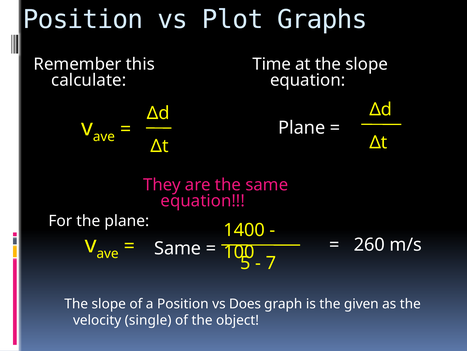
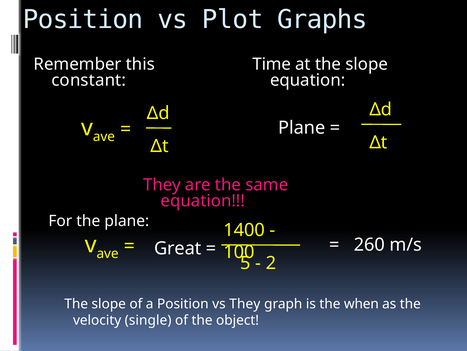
calculate: calculate -> constant (89, 80)
Same: Same -> Great (178, 248)
7: 7 -> 2 (271, 263)
vs Does: Does -> They (245, 303)
given: given -> when (361, 303)
